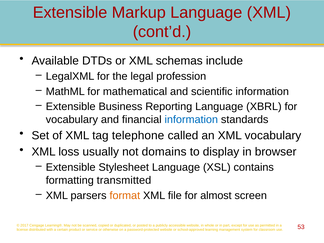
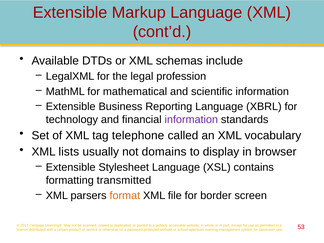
vocabulary: vocabulary -> technology (72, 120)
information colour: blue -> purple (191, 120)
loss: loss -> lists (69, 152)
almost: almost -> border (216, 195)
